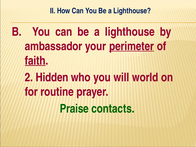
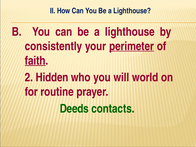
ambassador: ambassador -> consistently (53, 46)
Praise: Praise -> Deeds (74, 109)
